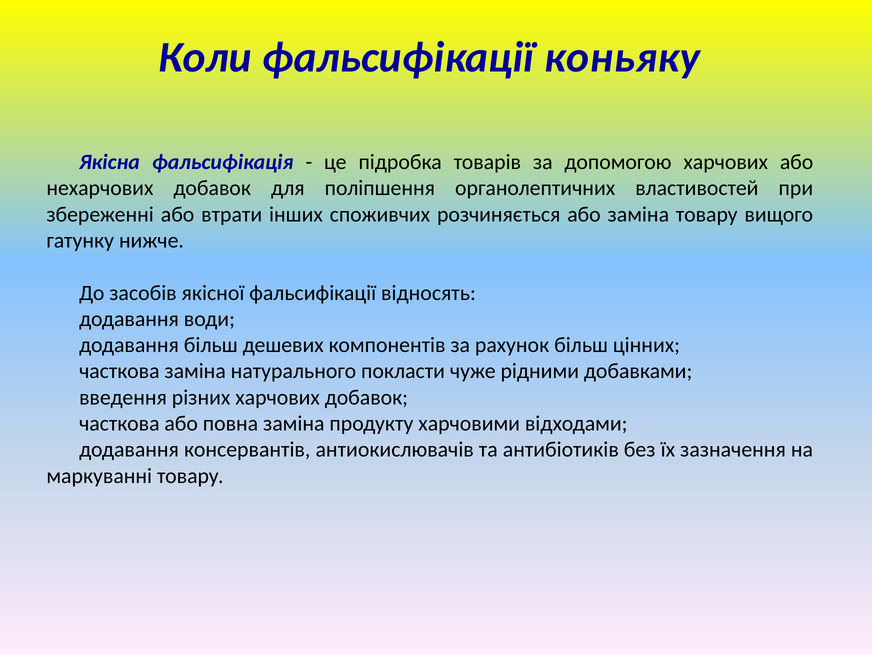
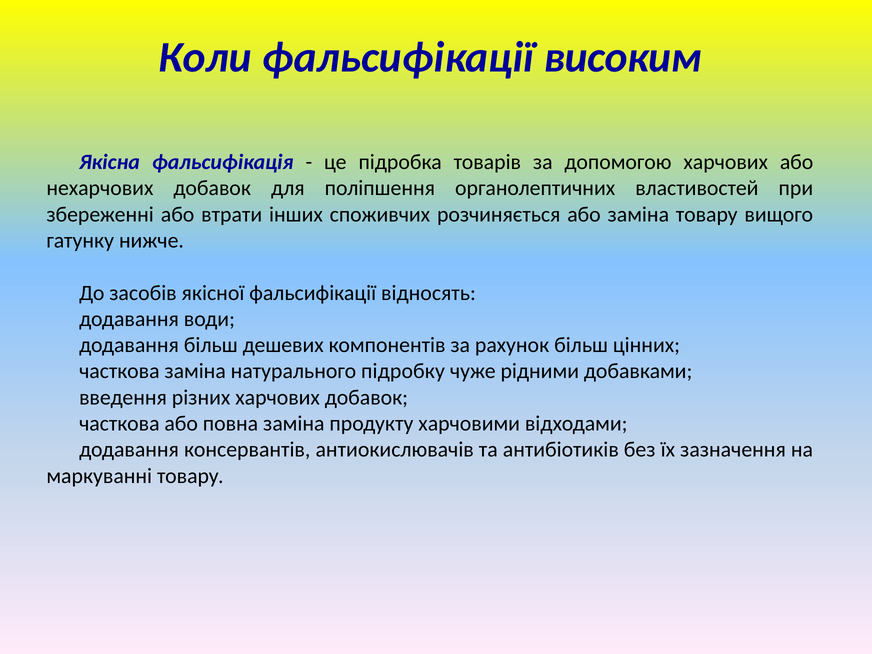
коньяку: коньяку -> високим (623, 58)
покласти: покласти -> підробку (403, 371)
